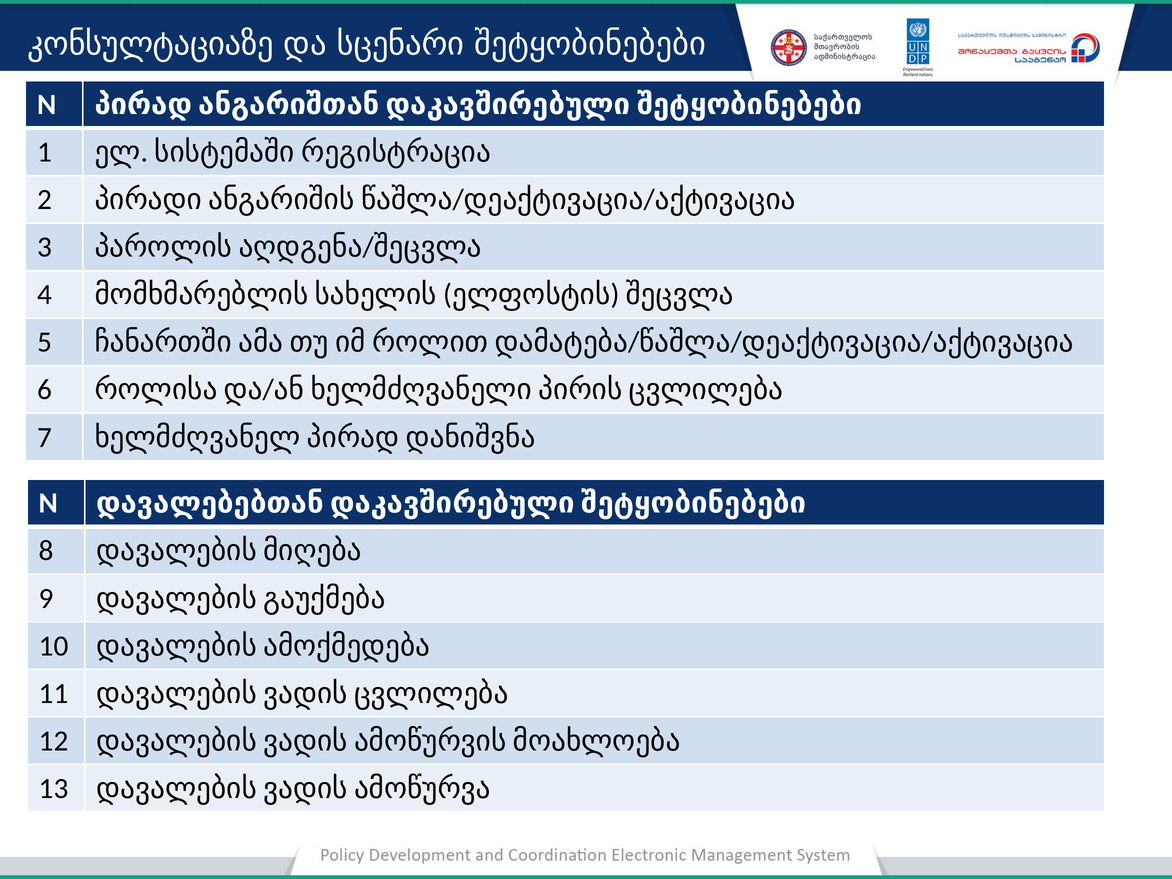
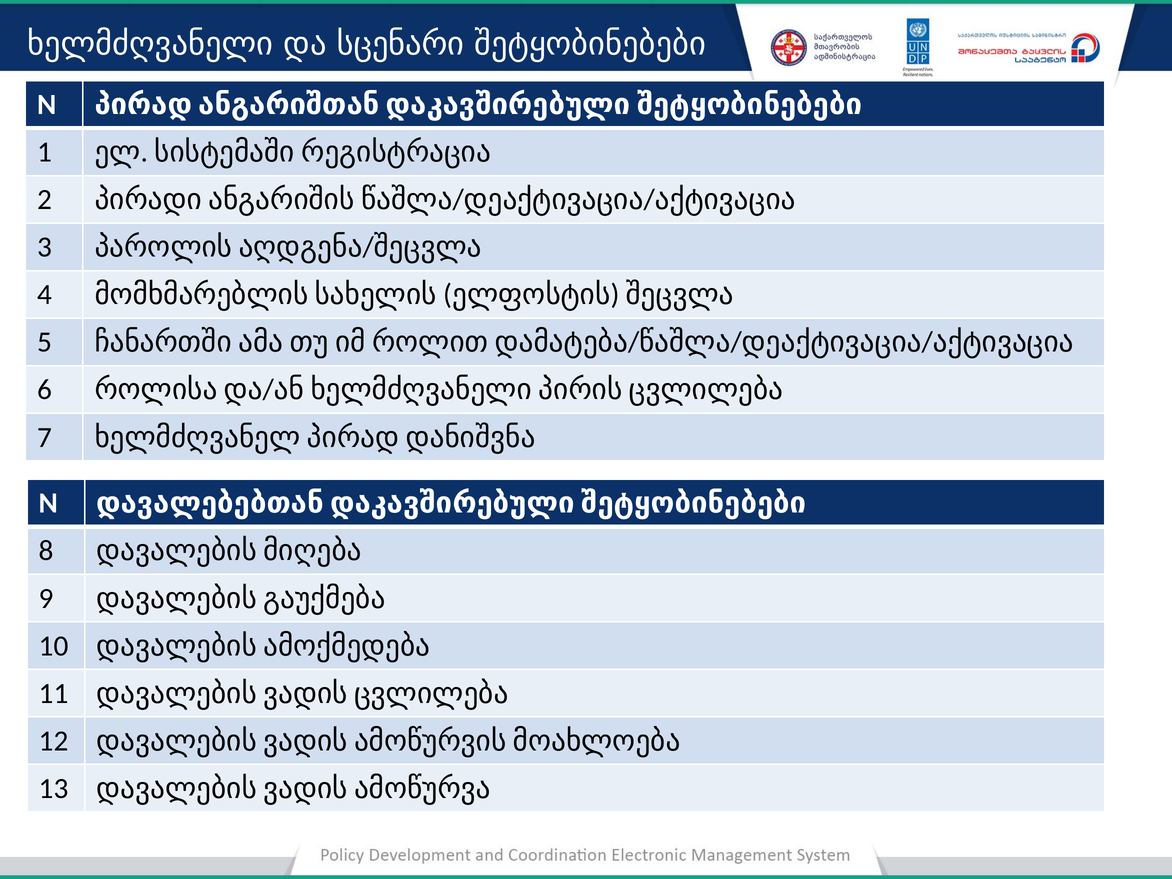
კონსულტაციაზე: კონსულტაციაზე -> ხელმძღვანელი (150, 44)
